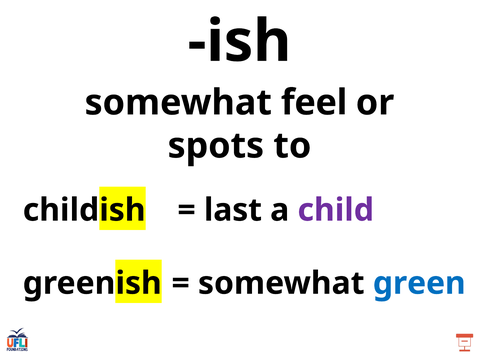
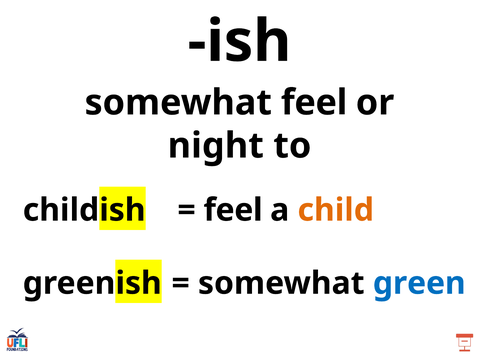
spots: spots -> night (216, 146)
last: last -> feel (233, 210)
child colour: purple -> orange (336, 210)
